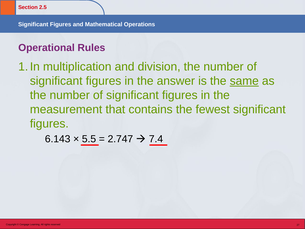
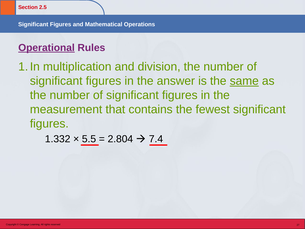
Operational underline: none -> present (47, 48)
6.143: 6.143 -> 1.332 (58, 139)
2.747: 2.747 -> 2.804 (120, 139)
